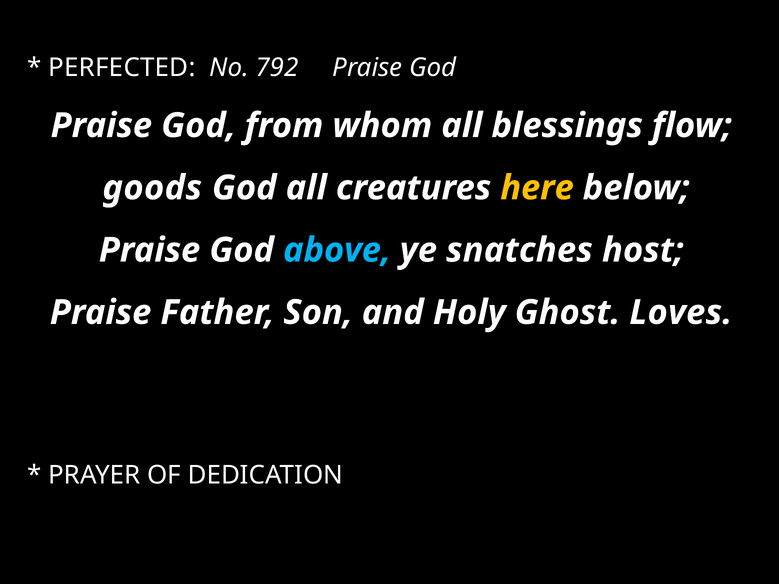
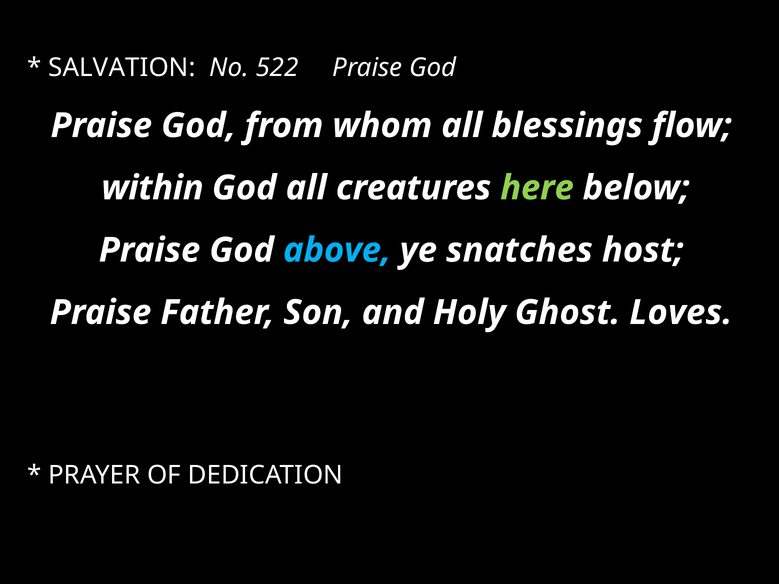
PERFECTED: PERFECTED -> SALVATION (122, 68)
792: 792 -> 522 (277, 68)
goods: goods -> within (153, 188)
here colour: yellow -> light green (537, 188)
